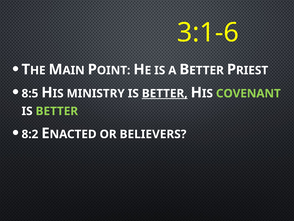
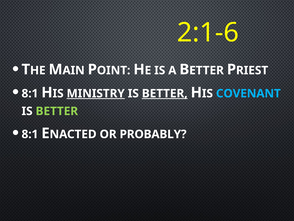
3:1-6: 3:1-6 -> 2:1-6 (208, 33)
8:5: 8:5 -> 8:1 (30, 93)
MINISTRY underline: none -> present (96, 93)
COVENANT colour: light green -> light blue (248, 93)
8:2: 8:2 -> 8:1 (30, 134)
BELIEVERS: BELIEVERS -> PROBABLY (153, 134)
